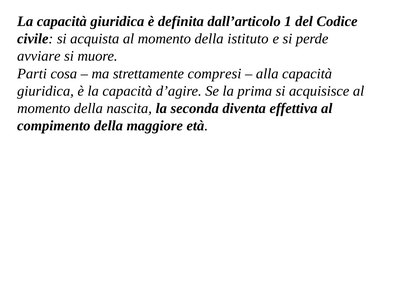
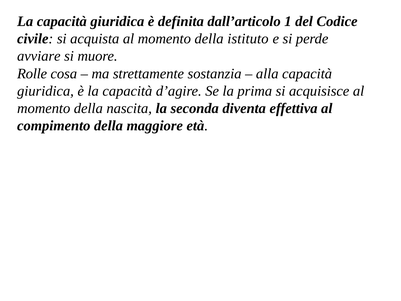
Parti: Parti -> Rolle (32, 73)
compresi: compresi -> sostanzia (215, 73)
